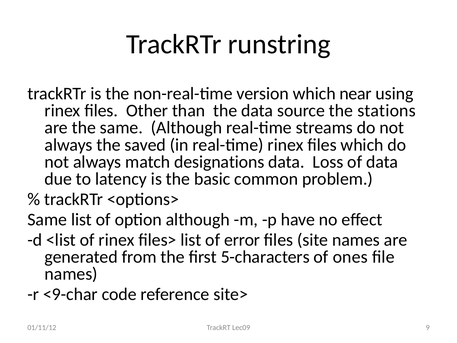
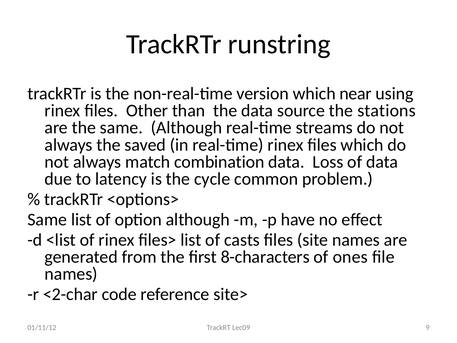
designations: designations -> combination (219, 162)
basic: basic -> cycle (212, 179)
error: error -> casts (242, 240)
5-characters: 5-characters -> 8-characters (265, 257)
<9-char: <9-char -> <2-char (70, 294)
